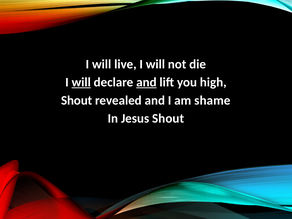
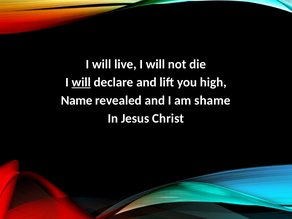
and underline: present -> none (146, 82)
Shout: Shout -> Name (77, 100)
Jesus Shout: Shout -> Christ (168, 118)
